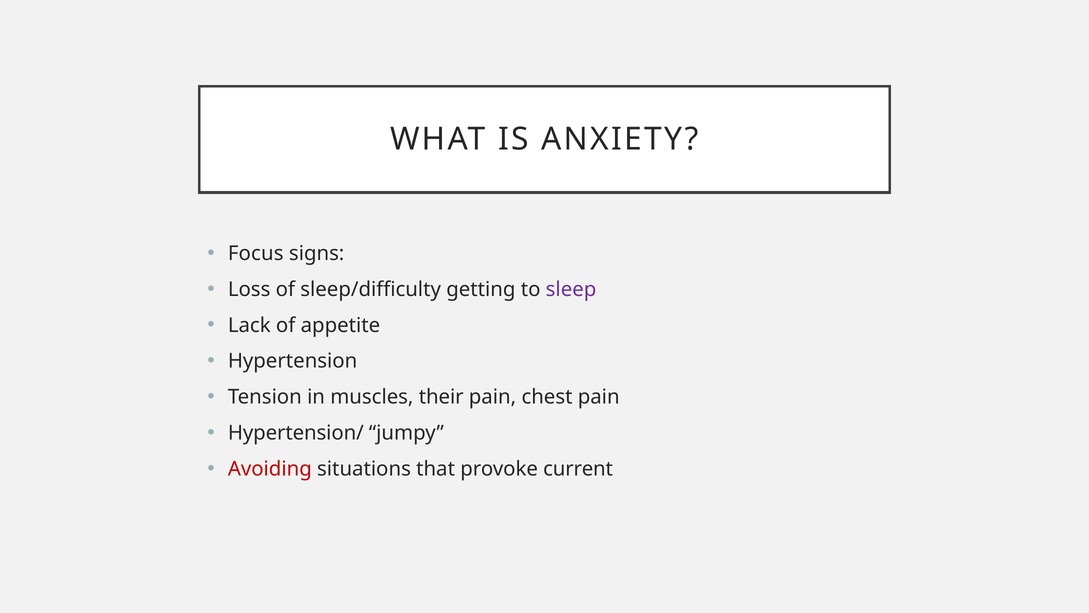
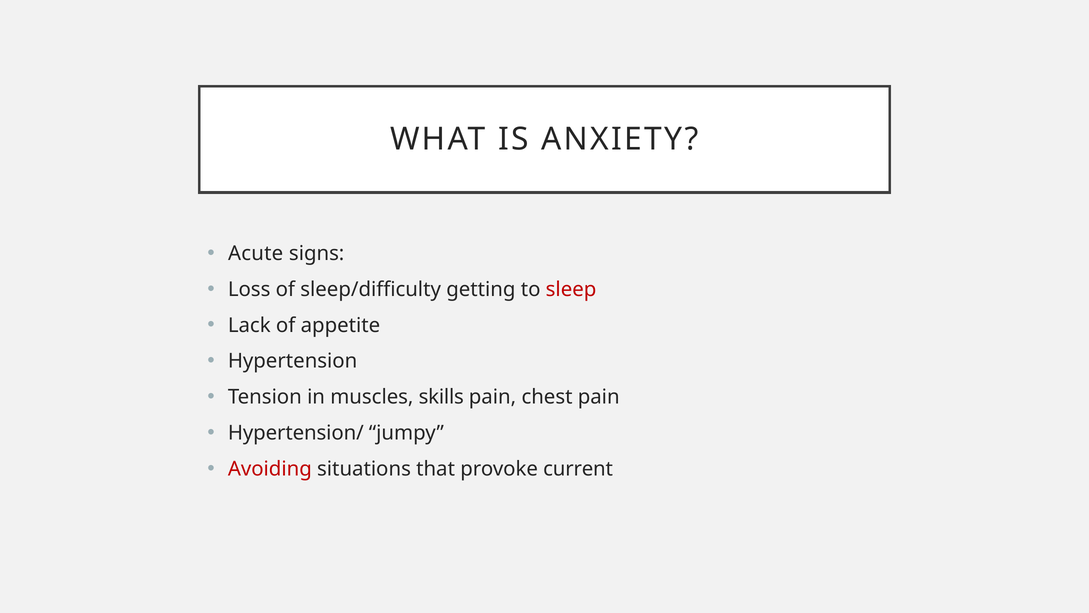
Focus: Focus -> Acute (256, 253)
sleep colour: purple -> red (571, 289)
their: their -> skills (441, 397)
